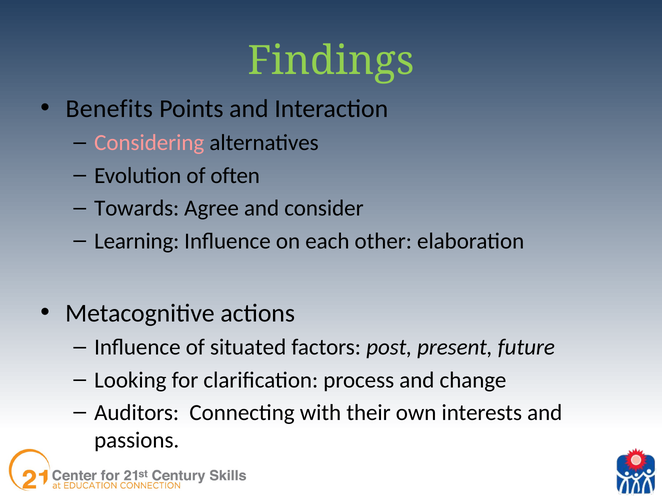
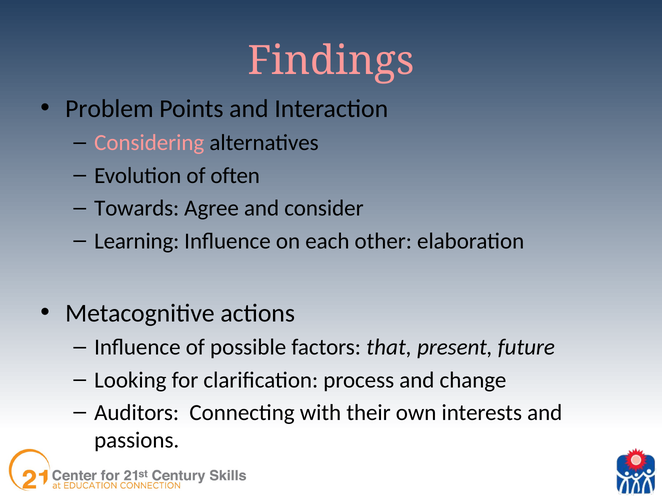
Findings colour: light green -> pink (331, 61)
Benefits: Benefits -> Problem (109, 109)
situated: situated -> possible (248, 348)
post: post -> that (389, 348)
